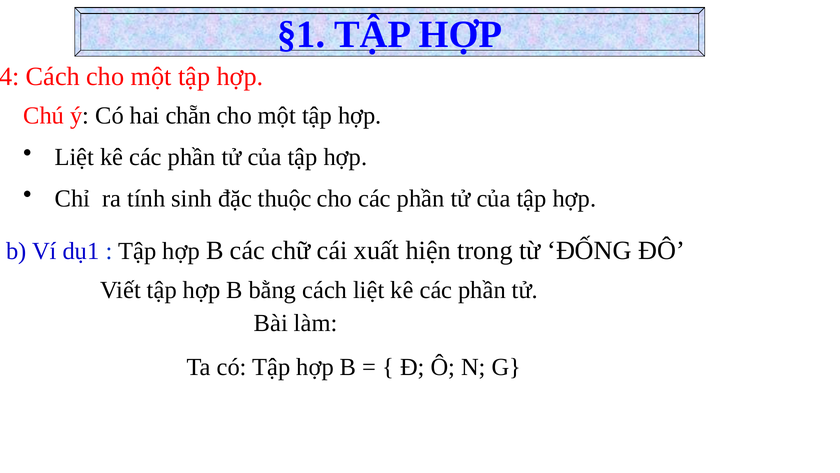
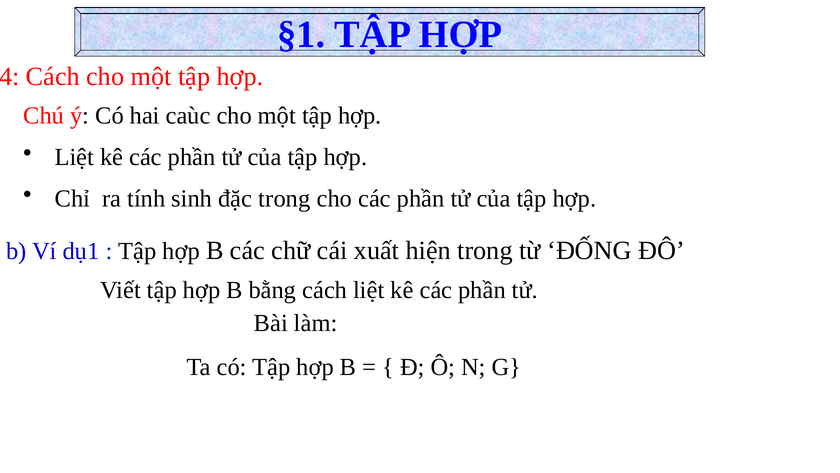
chẵn: chẵn -> caùc (188, 115)
đặc thuộc: thuộc -> trong (284, 199)
